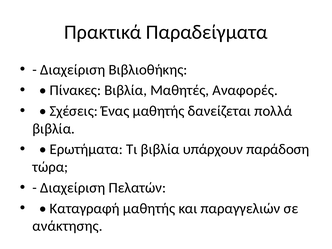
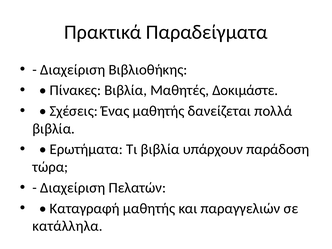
Αναφορές: Αναφορές -> Δοκιμάστε (245, 90)
ανάκτησης: ανάκτησης -> κατάλληλα (67, 226)
